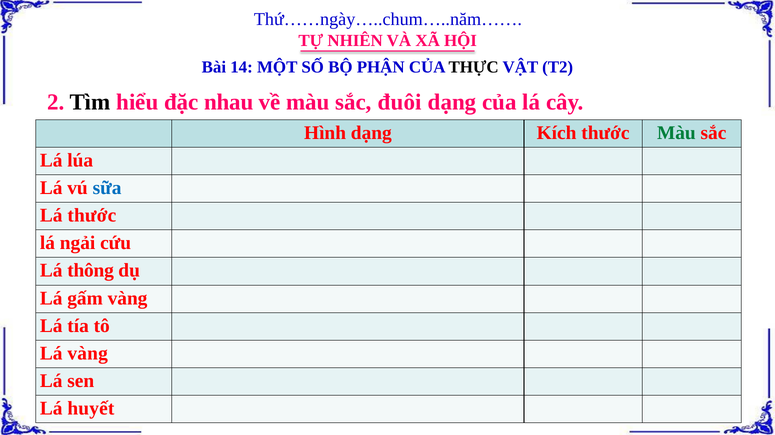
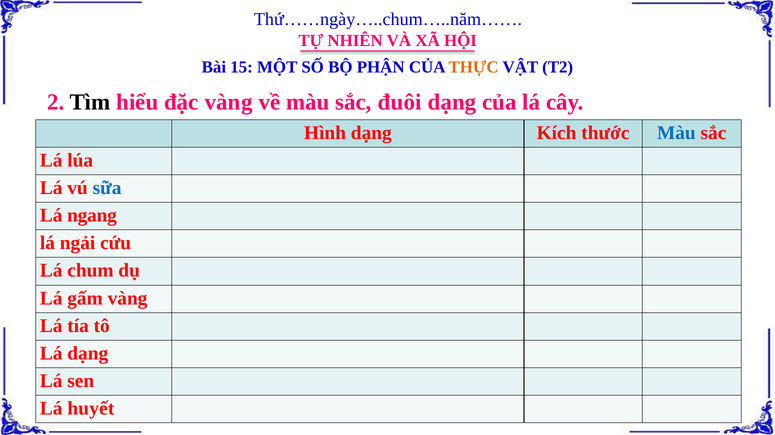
14: 14 -> 15 (242, 67)
THỰC colour: black -> orange (474, 67)
đặc nhau: nhau -> vàng (229, 102)
Màu colour: green -> blue (676, 133)
Lá thước: thước -> ngang (92, 216)
thông: thông -> chum (90, 271)
Lá vàng: vàng -> dạng (88, 354)
